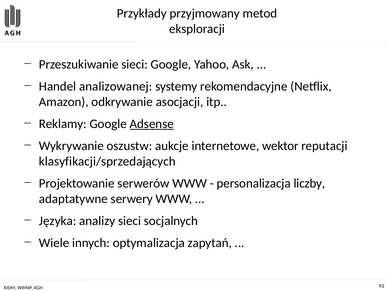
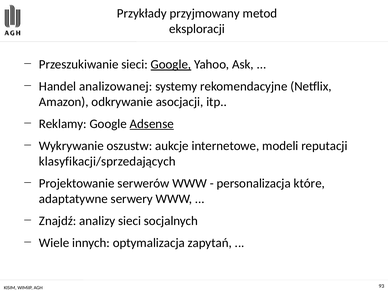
Google underline: none -> present (171, 64)
wektor: wektor -> modeli (280, 146)
liczby: liczby -> które (309, 183)
Języka: Języka -> Znajdź (58, 221)
